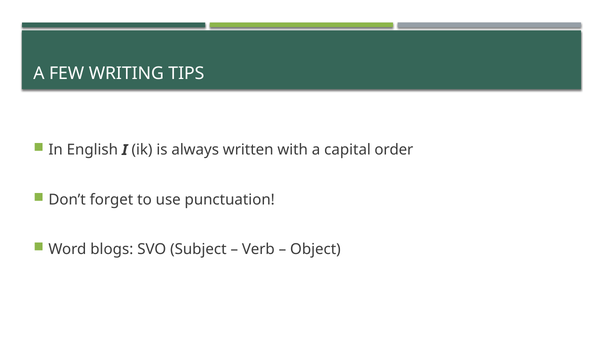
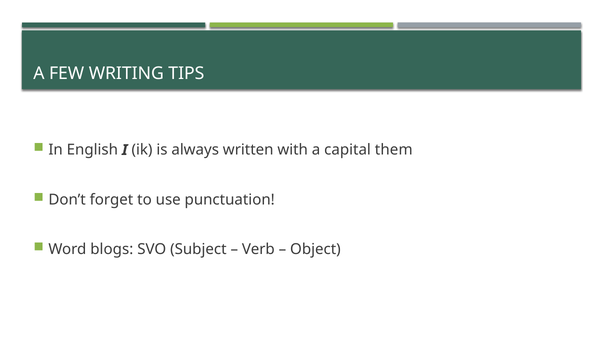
order: order -> them (394, 150)
